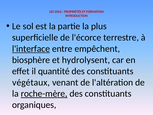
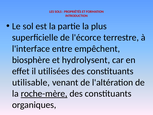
l'interface underline: present -> none (31, 49)
quantité: quantité -> utilisées (54, 71)
végétaux: végétaux -> utilisable (31, 82)
